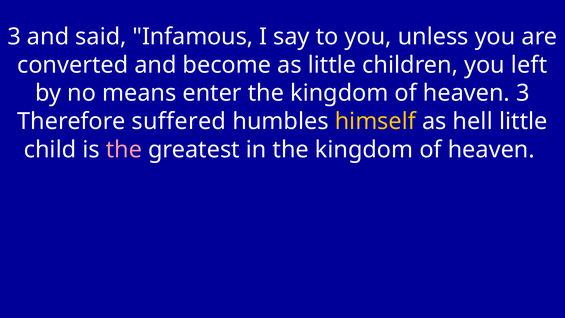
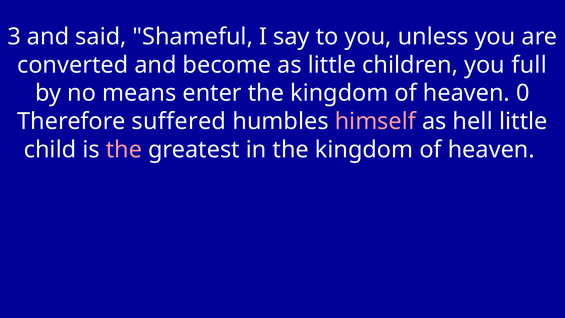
Infamous: Infamous -> Shameful (193, 37)
left: left -> full (529, 65)
heaven 3: 3 -> 0 (523, 93)
himself colour: yellow -> pink (375, 121)
